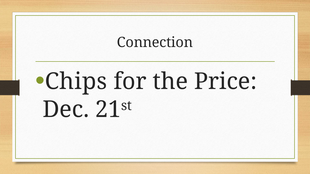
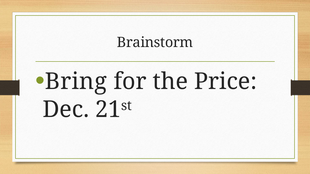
Connection: Connection -> Brainstorm (155, 43)
Chips: Chips -> Bring (76, 82)
